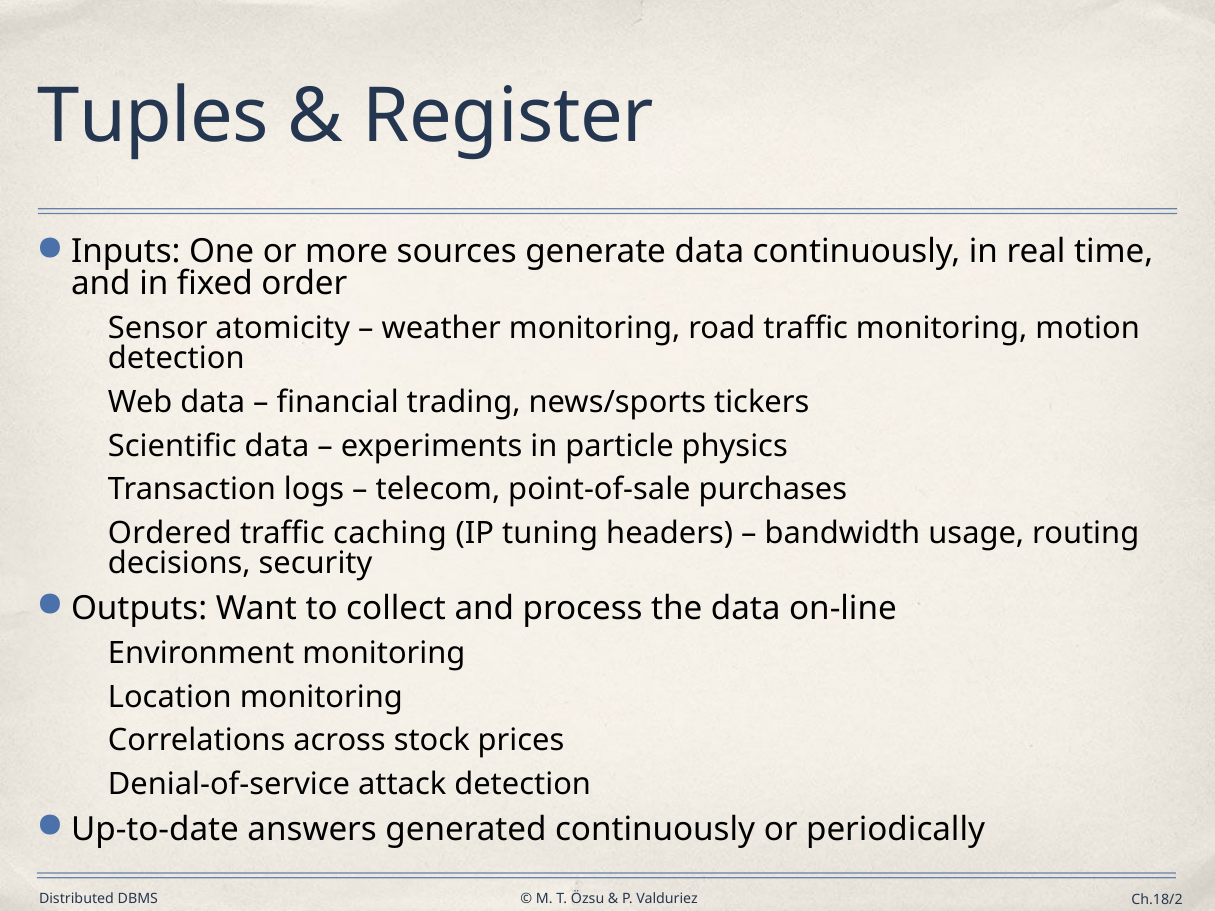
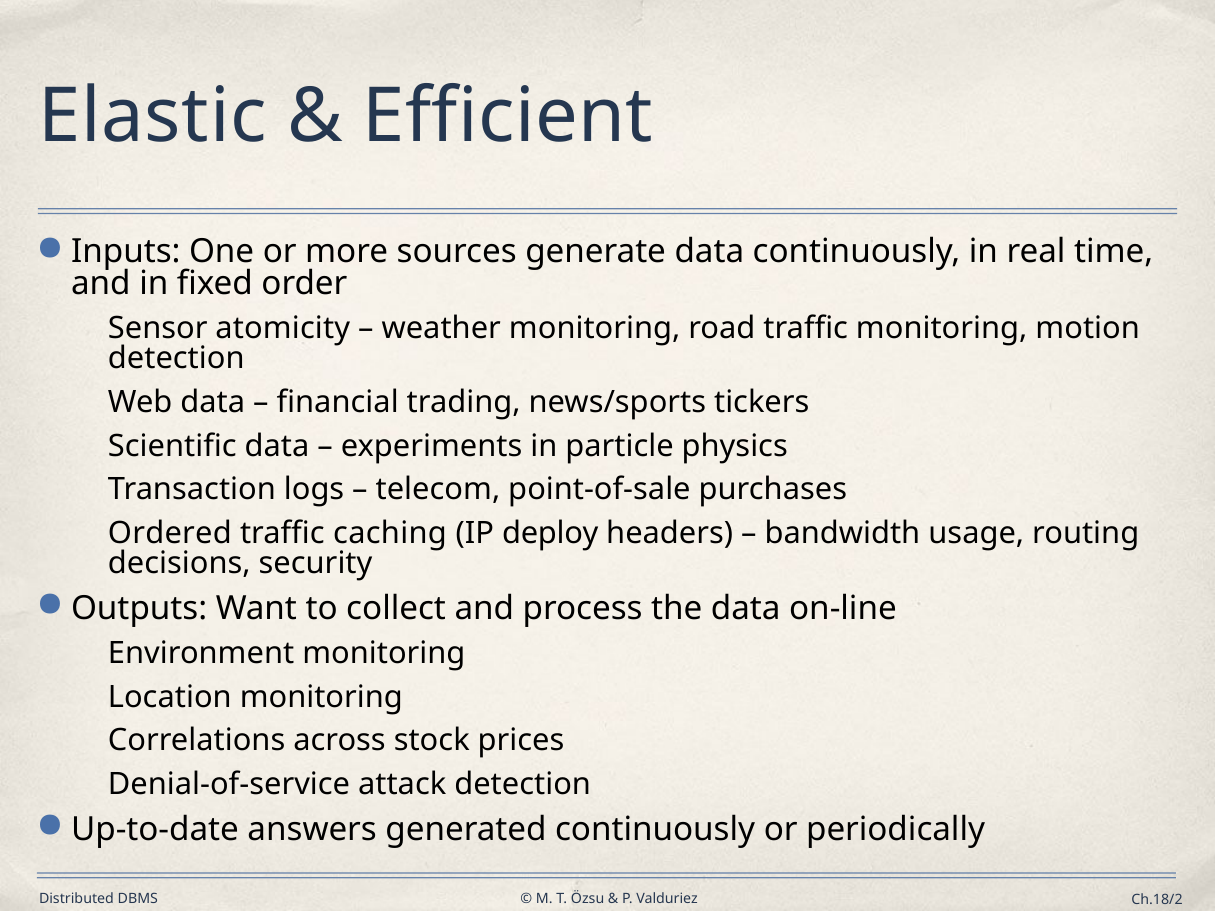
Tuples: Tuples -> Elastic (152, 116)
Register: Register -> Efficient (508, 116)
tuning: tuning -> deploy (550, 534)
